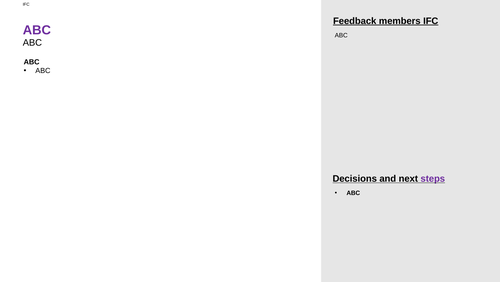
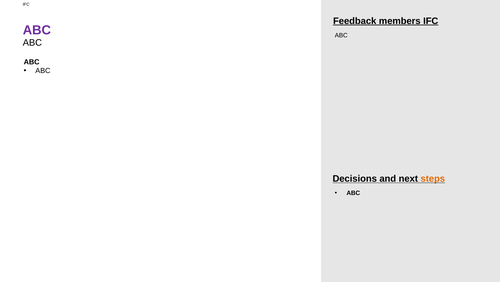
steps colour: purple -> orange (433, 178)
